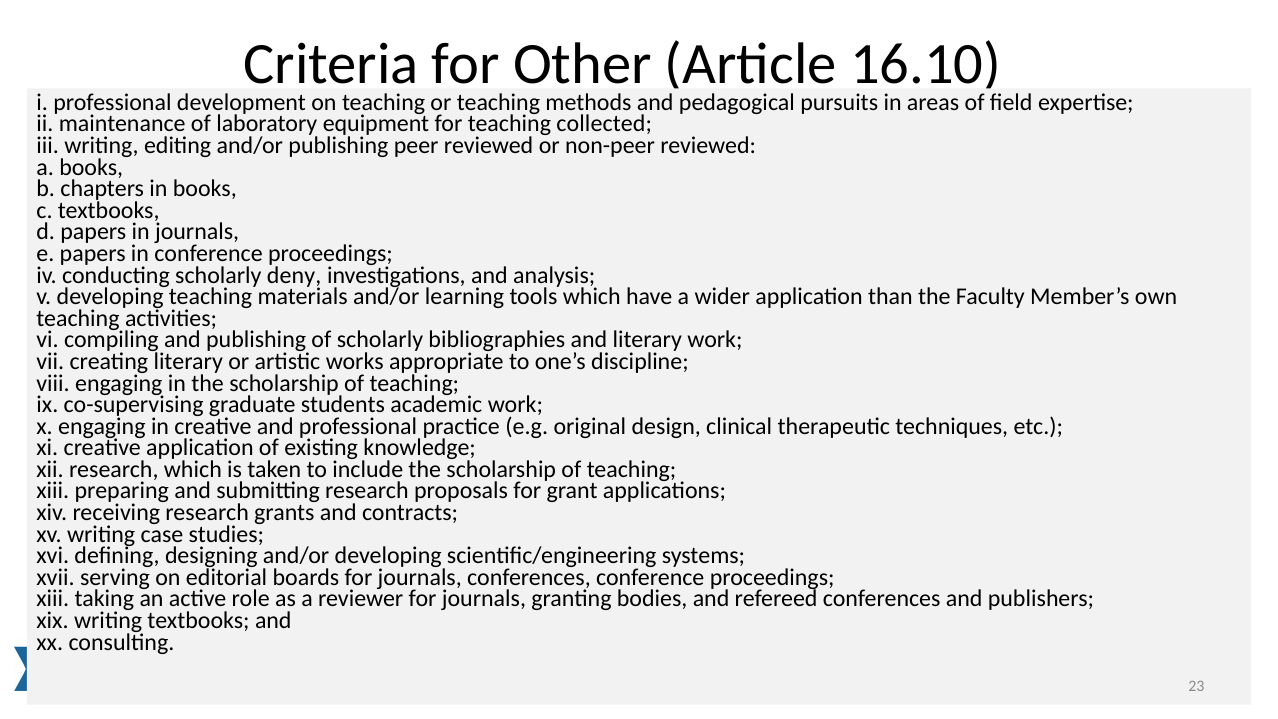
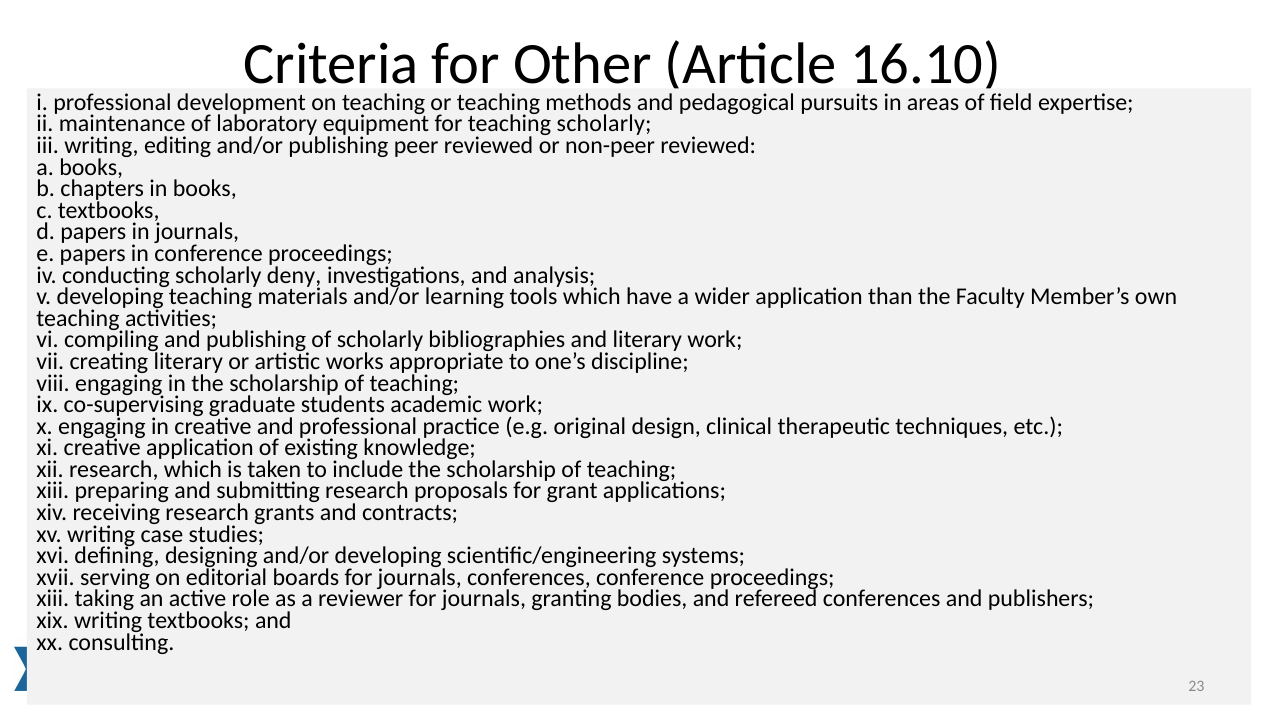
teaching collected: collected -> scholarly (604, 124)
